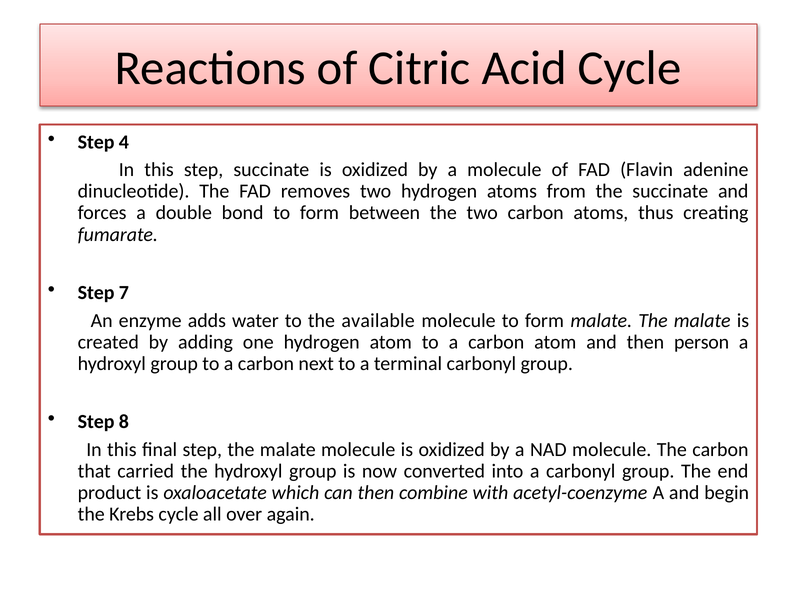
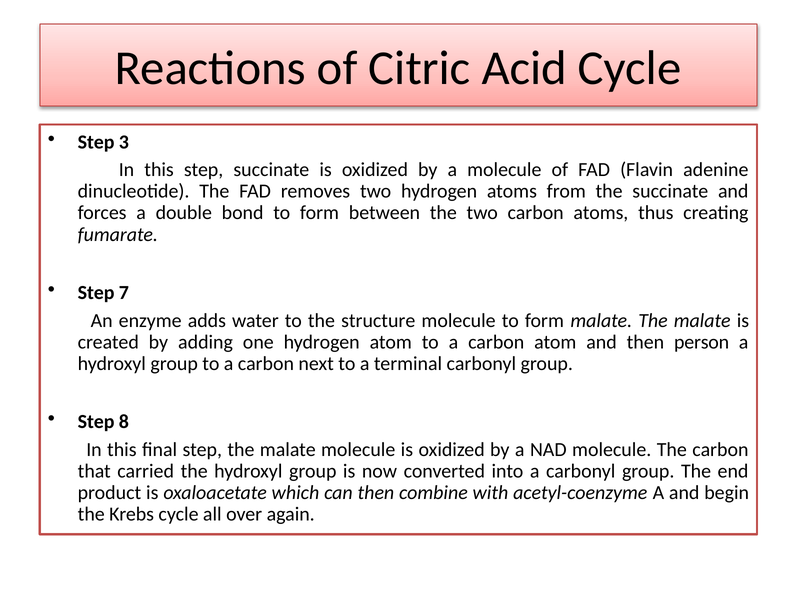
4: 4 -> 3 (124, 142)
available: available -> structure (378, 320)
